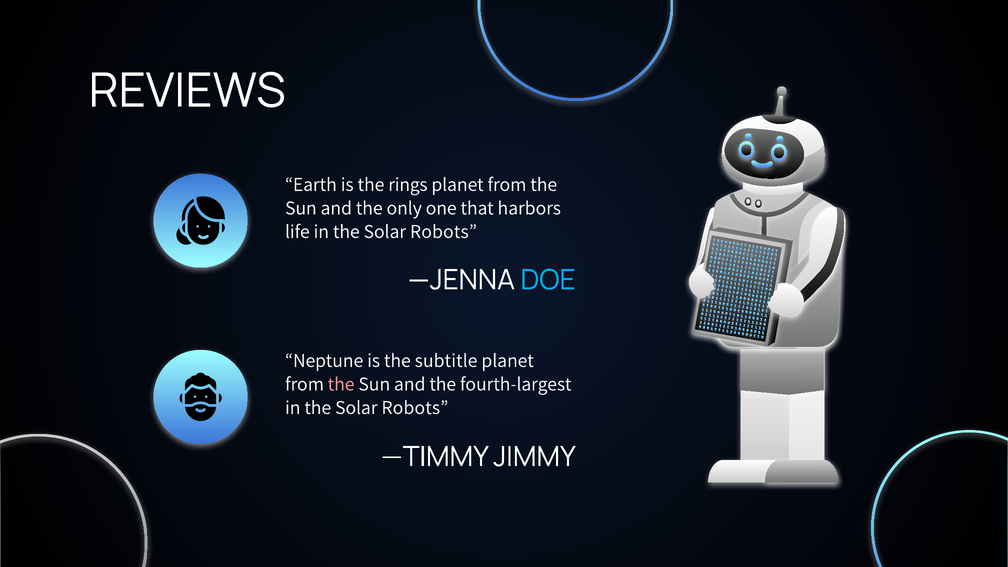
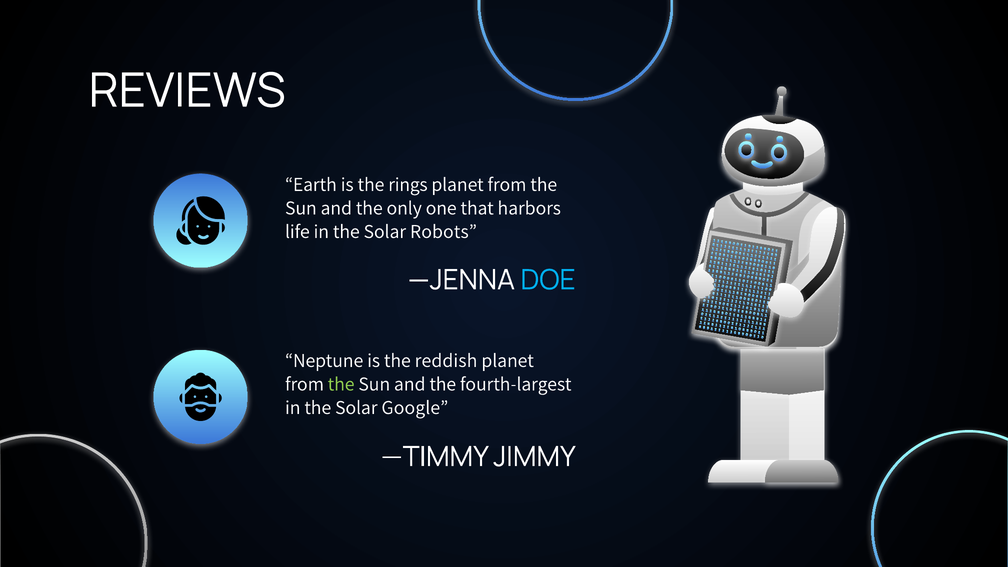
subtitle: subtitle -> reddish (446, 360)
the colour: pink -> light green (341, 384)
Robots: Robots -> Google (415, 408)
